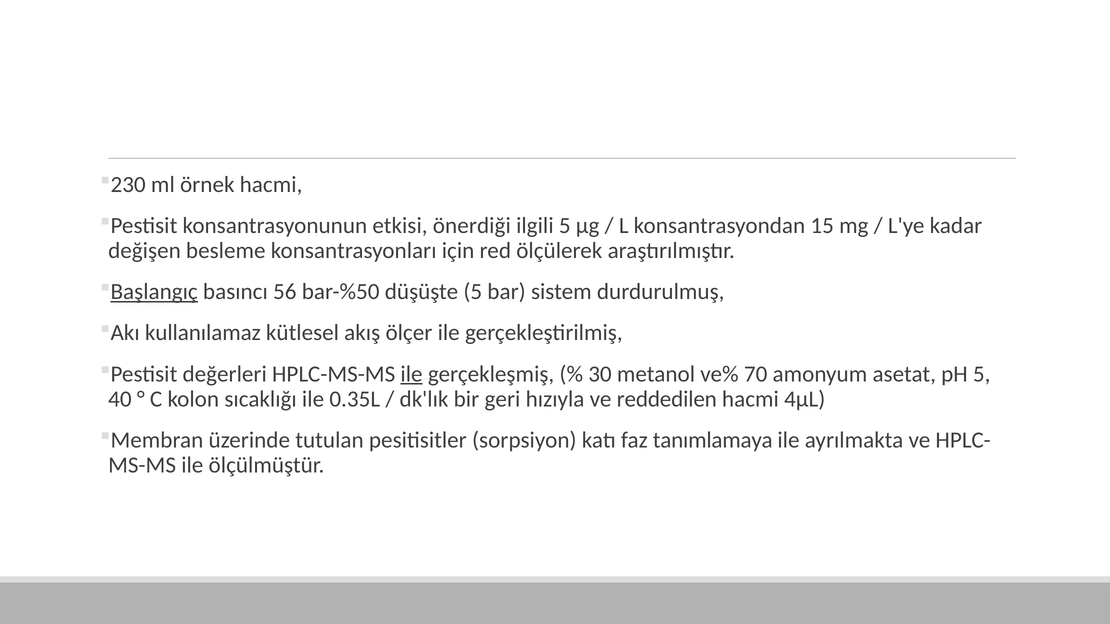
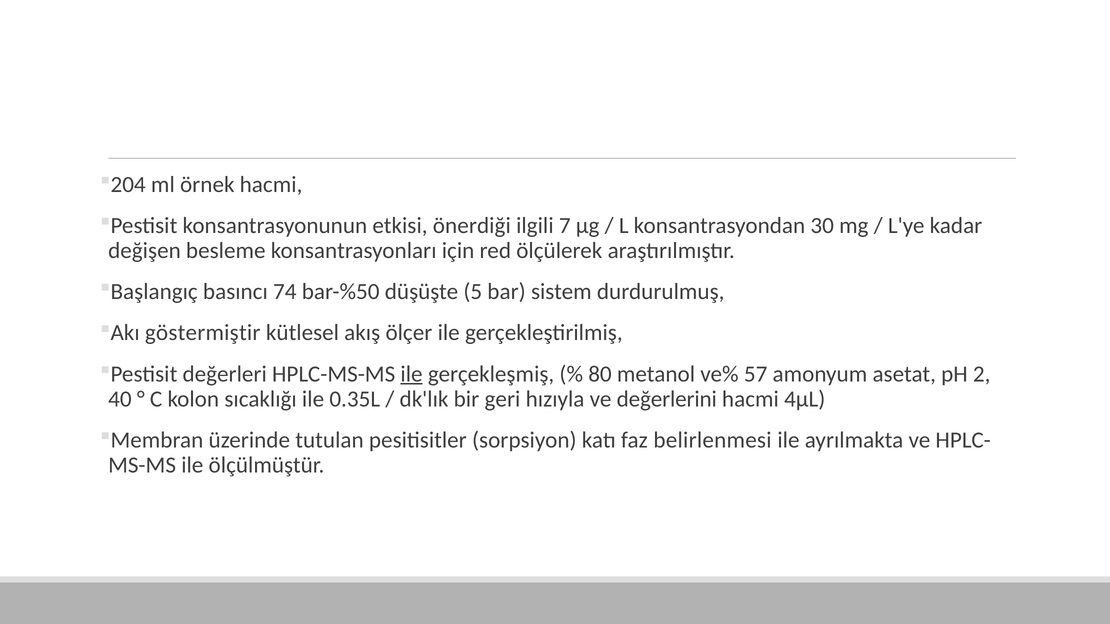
230: 230 -> 204 (128, 185)
ilgili 5: 5 -> 7 (565, 226)
15: 15 -> 30 (822, 226)
Başlangıç underline: present -> none (154, 292)
56: 56 -> 74 (285, 292)
kullanılamaz: kullanılamaz -> göstermiştir (203, 333)
30: 30 -> 80 (600, 374)
70: 70 -> 57 (756, 374)
pH 5: 5 -> 2 (982, 374)
reddedilen: reddedilen -> değerlerini (667, 399)
tanımlamaya: tanımlamaya -> belirlenmesi (713, 440)
